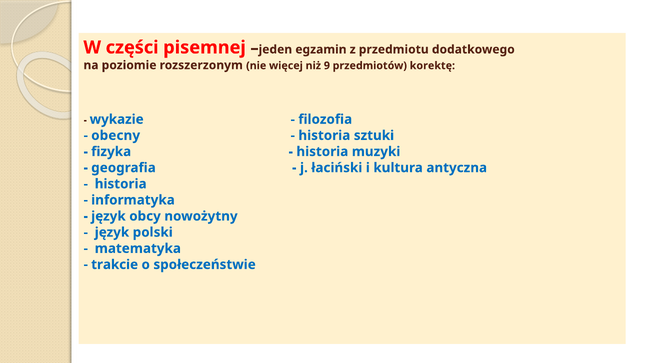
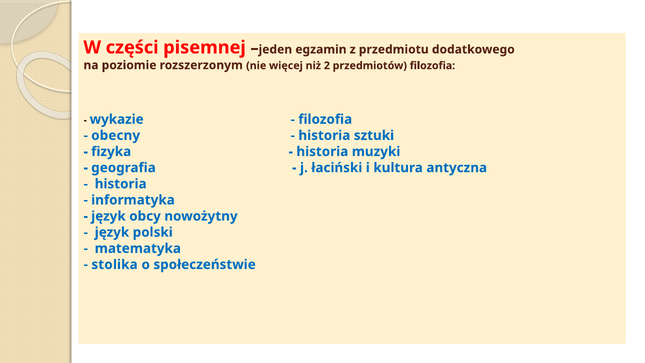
9: 9 -> 2 (327, 66)
przedmiotów korektę: korektę -> filozofia (432, 66)
trakcie: trakcie -> stolika (115, 264)
